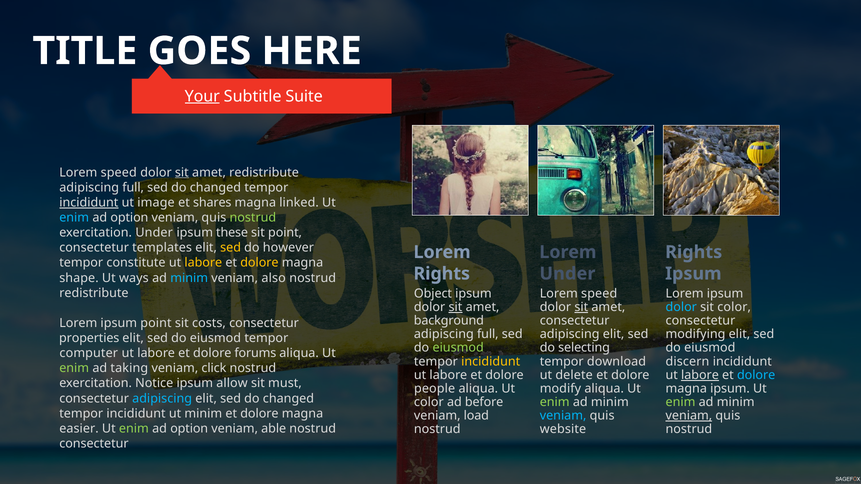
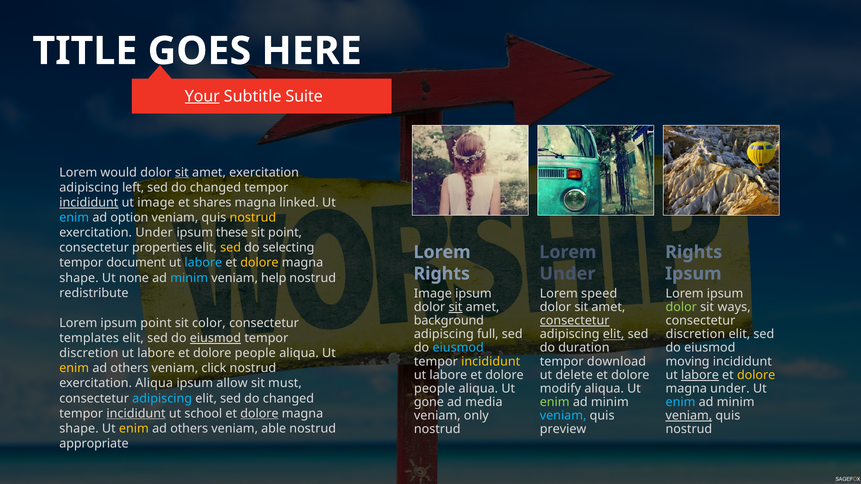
speed: speed -> would (119, 173)
amet redistribute: redistribute -> exercitation (264, 173)
full: full -> left (133, 188)
nostrud colour: light green -> yellow (253, 218)
templates: templates -> properties (162, 248)
however: however -> selecting (289, 248)
constitute: constitute -> document (136, 263)
labore colour: yellow -> light blue (203, 263)
ways: ways -> none (134, 278)
also: also -> help (274, 278)
Object: Object -> Image (433, 294)
sit underline: present -> none (581, 307)
dolor colour: light blue -> light green (681, 307)
sit color: color -> ways (734, 307)
consectetur underline: none -> present (575, 321)
costs: costs -> color (209, 323)
elit underline: none -> present (614, 334)
modifying: modifying -> discretion (695, 334)
properties: properties -> templates (89, 338)
eiusmod underline: none -> present (215, 338)
eiusmod colour: light green -> light blue (458, 348)
selecting: selecting -> duration (584, 348)
computer: computer -> discretion (89, 353)
forums: forums -> people (255, 353)
discern: discern -> moving (688, 362)
enim colour: light green -> yellow (74, 369)
taking: taking -> others (129, 369)
dolore colour: light blue -> yellow (756, 375)
exercitation Notice: Notice -> Aliqua (154, 384)
magna ipsum: ipsum -> under (730, 389)
color: color -> gone (429, 402)
before: before -> media (484, 402)
enim colour: light green -> light blue (681, 402)
incididunt underline: none -> present (136, 414)
ut minim: minim -> school (203, 414)
dolore underline: none -> present (259, 414)
load: load -> only (476, 416)
easier: easier -> shape (79, 429)
enim colour: light green -> yellow (134, 429)
option: option -> others (189, 429)
website: website -> preview (563, 430)
consectetur: consectetur -> appropriate (94, 444)
